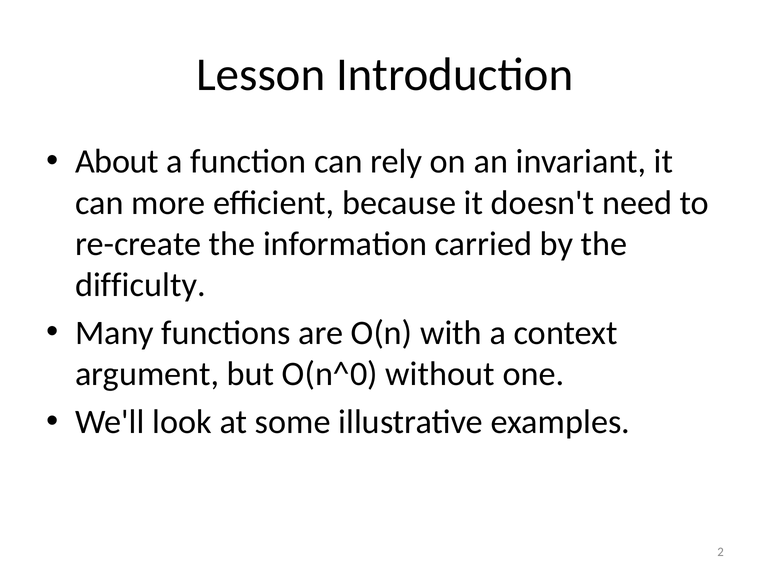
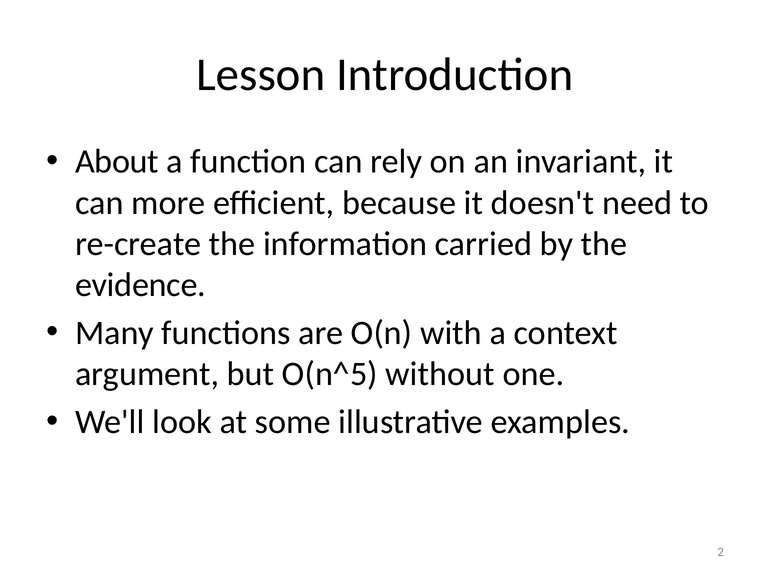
difficulty: difficulty -> evidence (141, 285)
O(n^0: O(n^0 -> O(n^5 (330, 374)
